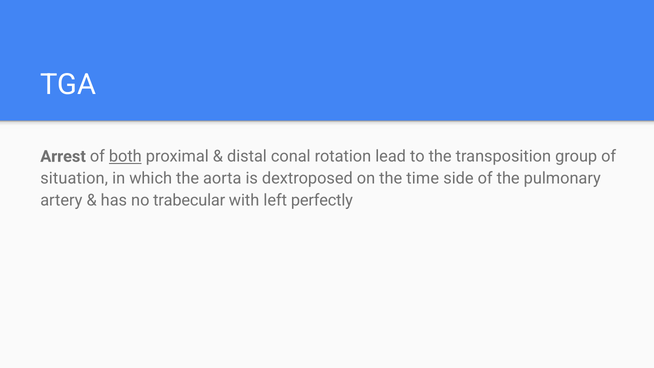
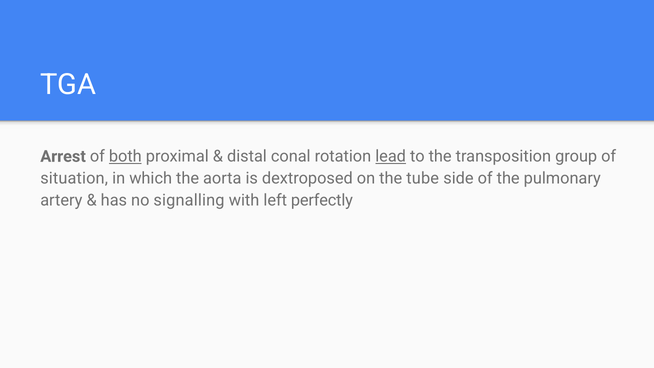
lead underline: none -> present (391, 156)
time: time -> tube (423, 178)
trabecular: trabecular -> signalling (189, 200)
